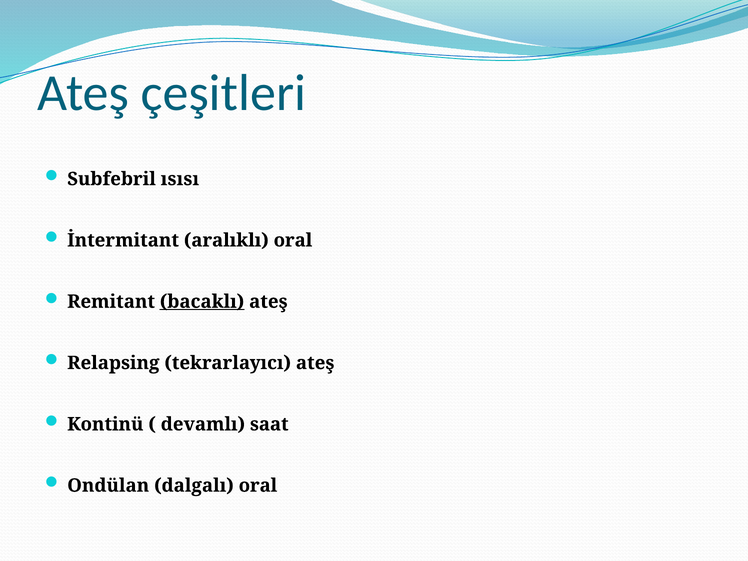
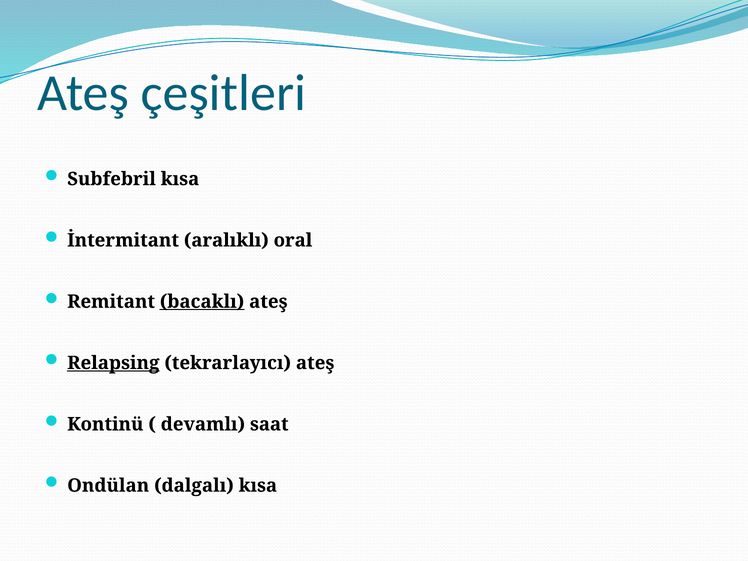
Subfebril ısısı: ısısı -> kısa (180, 179)
Relapsing underline: none -> present (113, 363)
dalgalı oral: oral -> kısa (258, 486)
